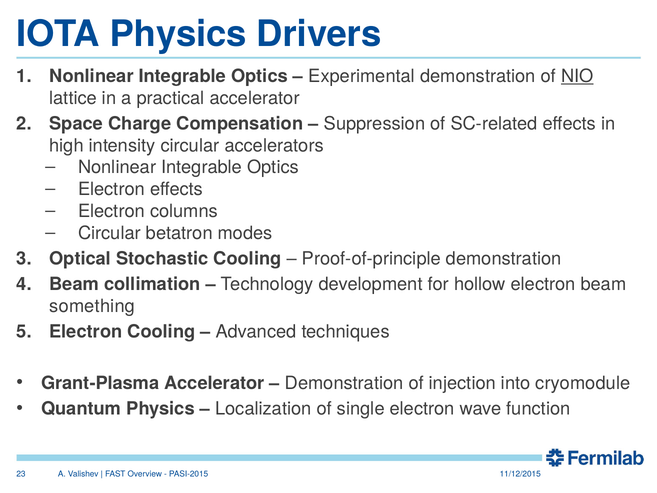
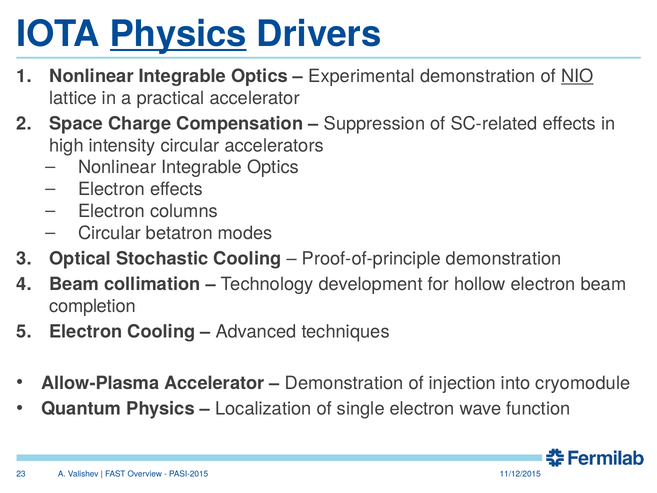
Physics underline: none -> present (178, 34)
something: something -> completion (92, 306)
Grant-Plasma: Grant-Plasma -> Allow-Plasma (100, 383)
